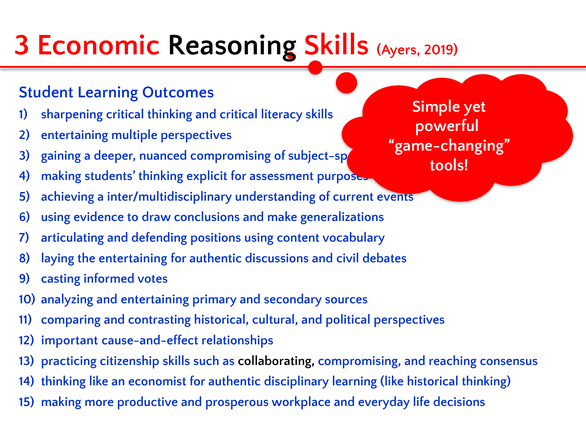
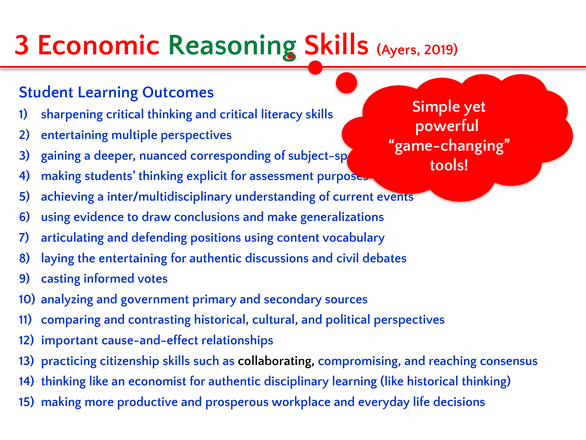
Reasoning colour: black -> green (232, 45)
nuanced compromising: compromising -> corresponding (231, 155)
and entertaining: entertaining -> government (155, 299)
